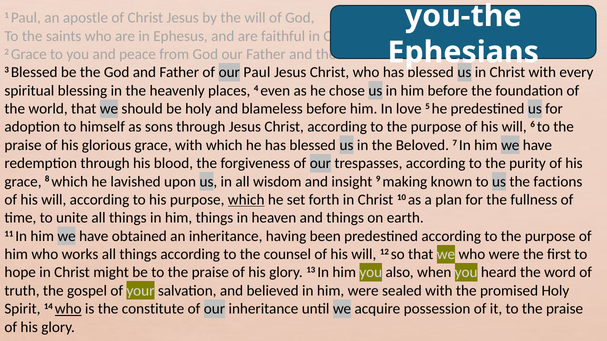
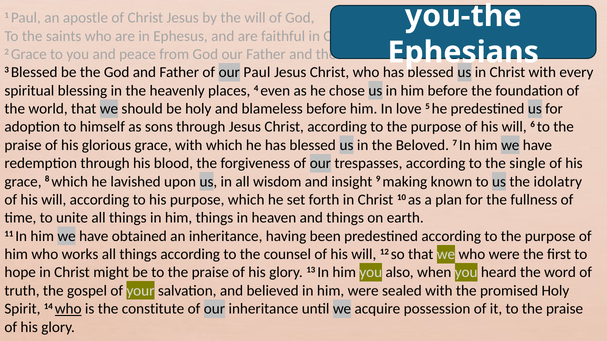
purity: purity -> single (527, 164)
factions: factions -> idolatry (558, 182)
which underline: present -> none (246, 200)
